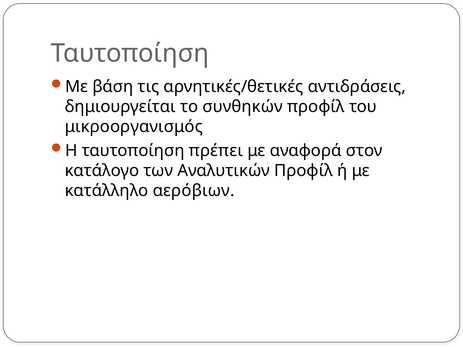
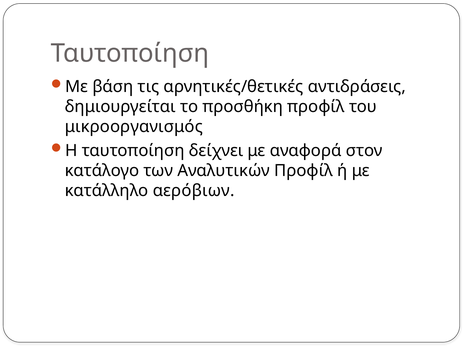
συνθηκών: συνθηκών -> προσθήκη (243, 107)
πρέπει: πρέπει -> δείχνει (216, 151)
